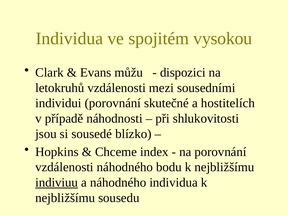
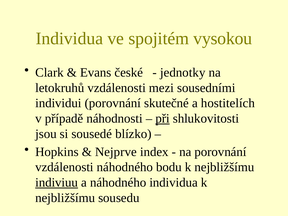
můžu: můžu -> české (129, 72)
dispozici: dispozici -> jednotky (183, 72)
při underline: none -> present (163, 119)
Chceme: Chceme -> Nejprve (116, 152)
